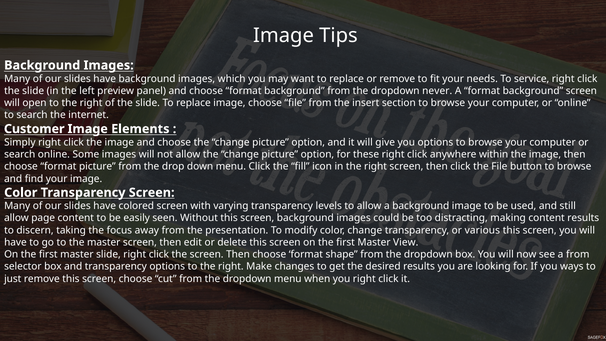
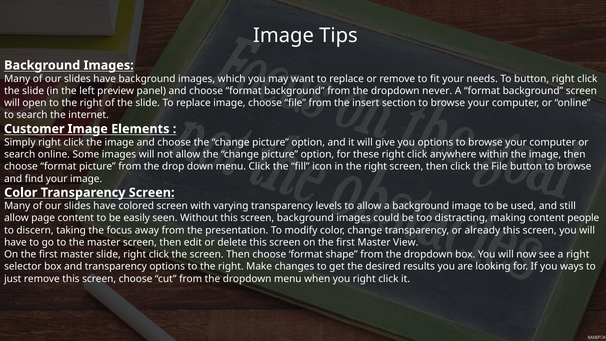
To service: service -> button (532, 79)
content results: results -> people (583, 218)
various: various -> already (482, 230)
a from: from -> right (578, 254)
